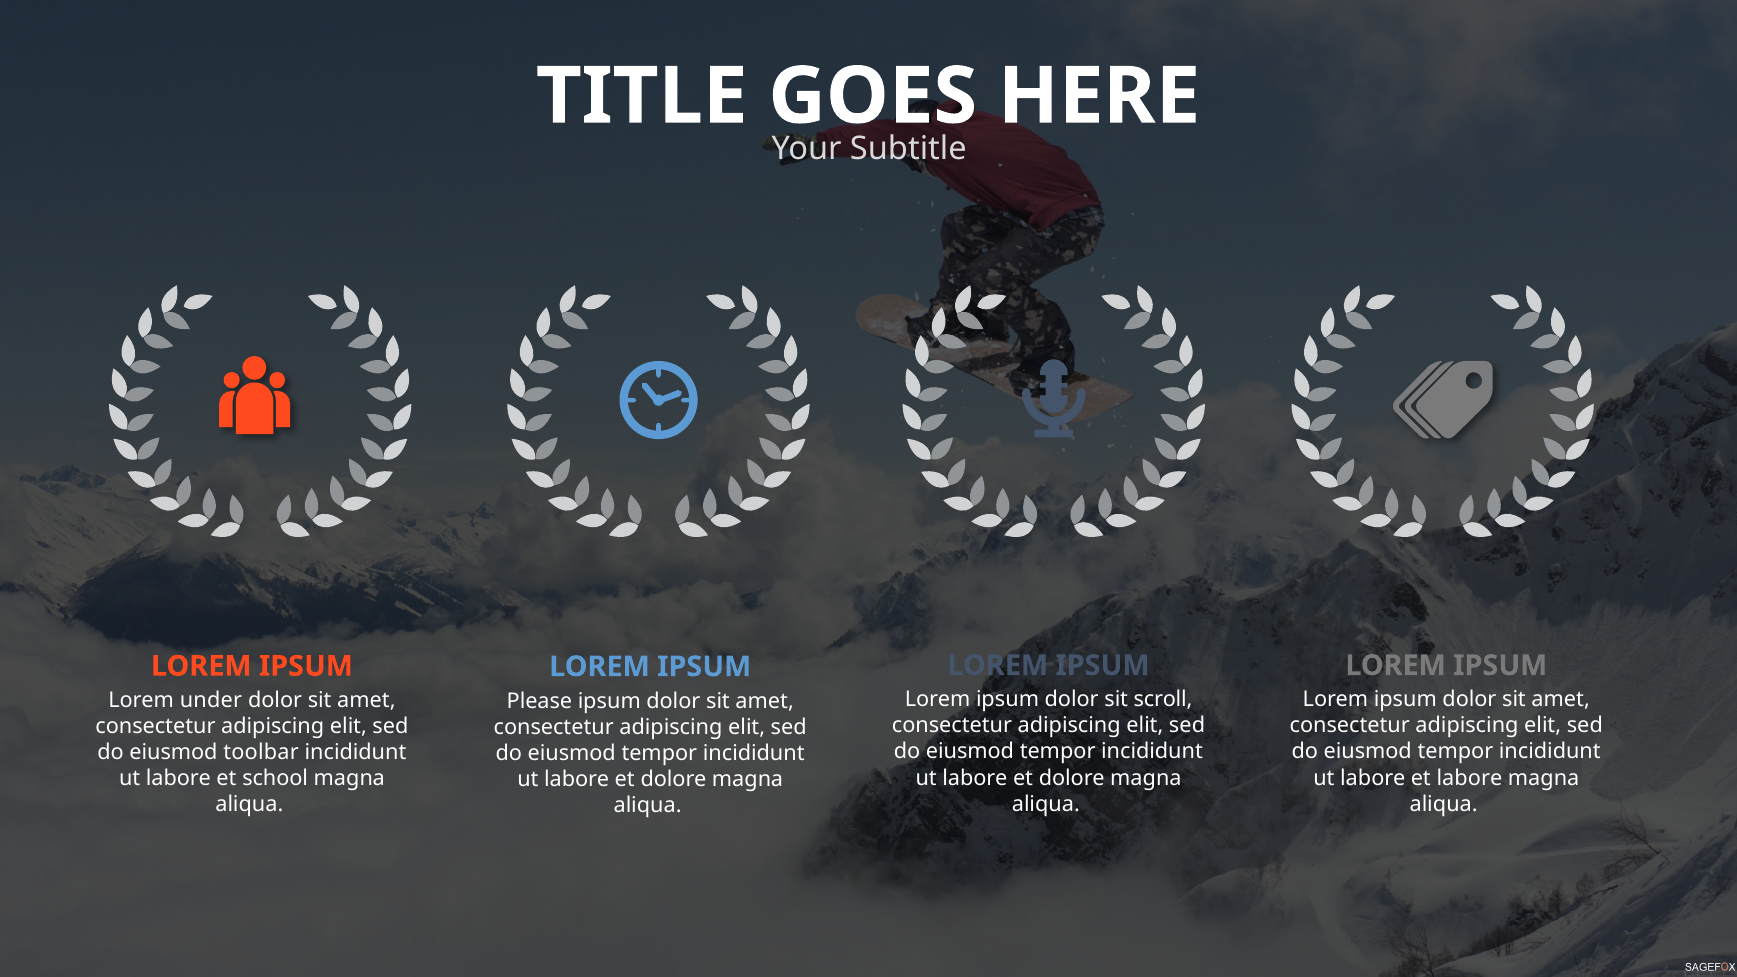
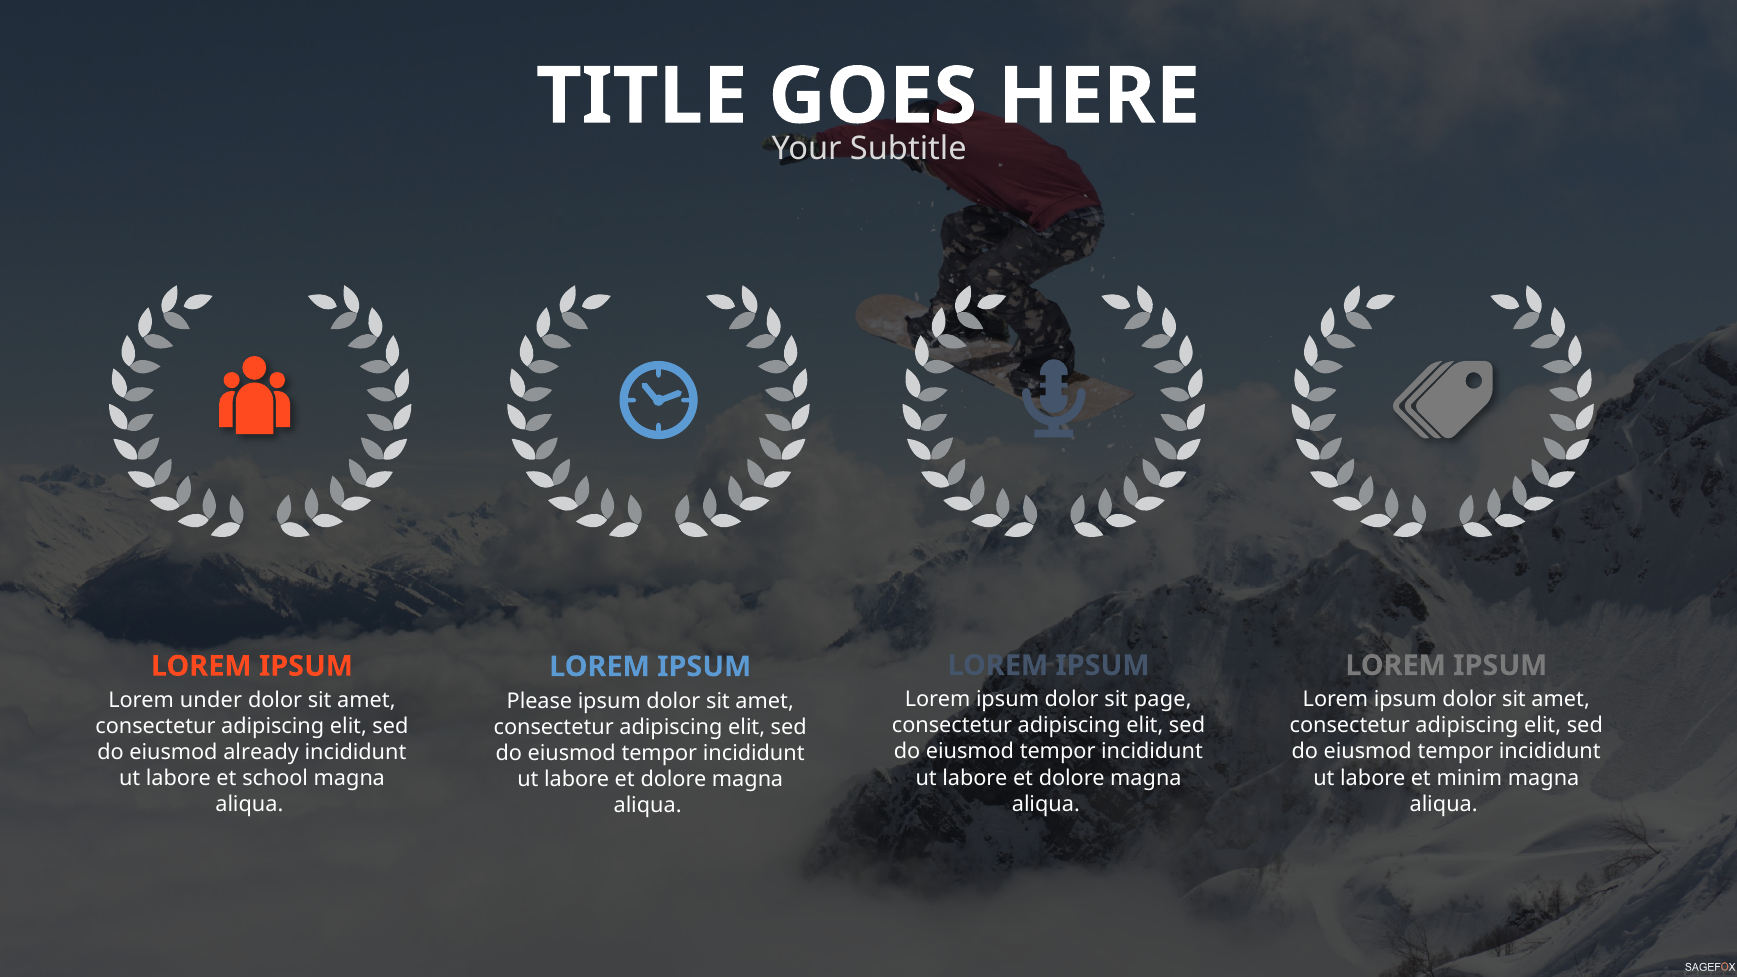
scroll: scroll -> page (1163, 700)
toolbar: toolbar -> already (261, 753)
et labore: labore -> minim (1469, 778)
